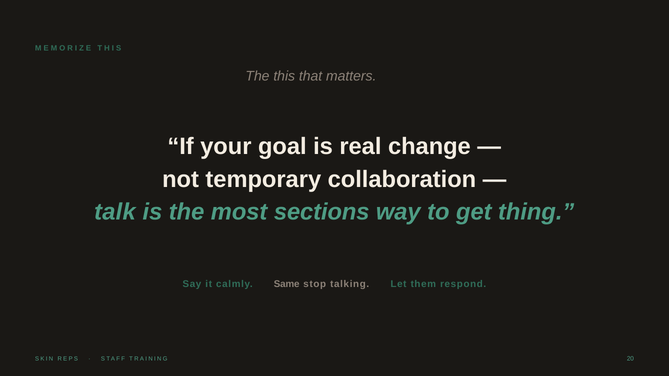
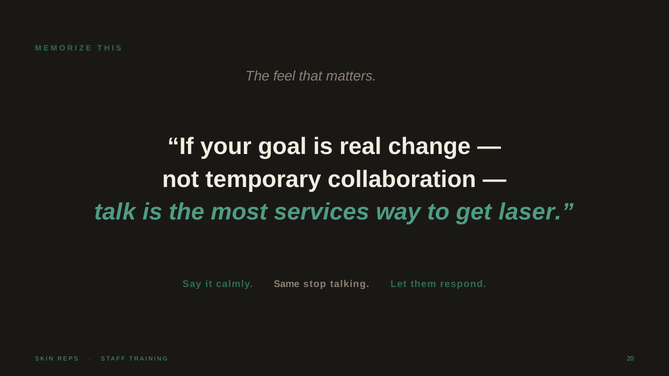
this: this -> feel (284, 76)
sections: sections -> services (322, 212)
thing: thing -> laser (536, 212)
